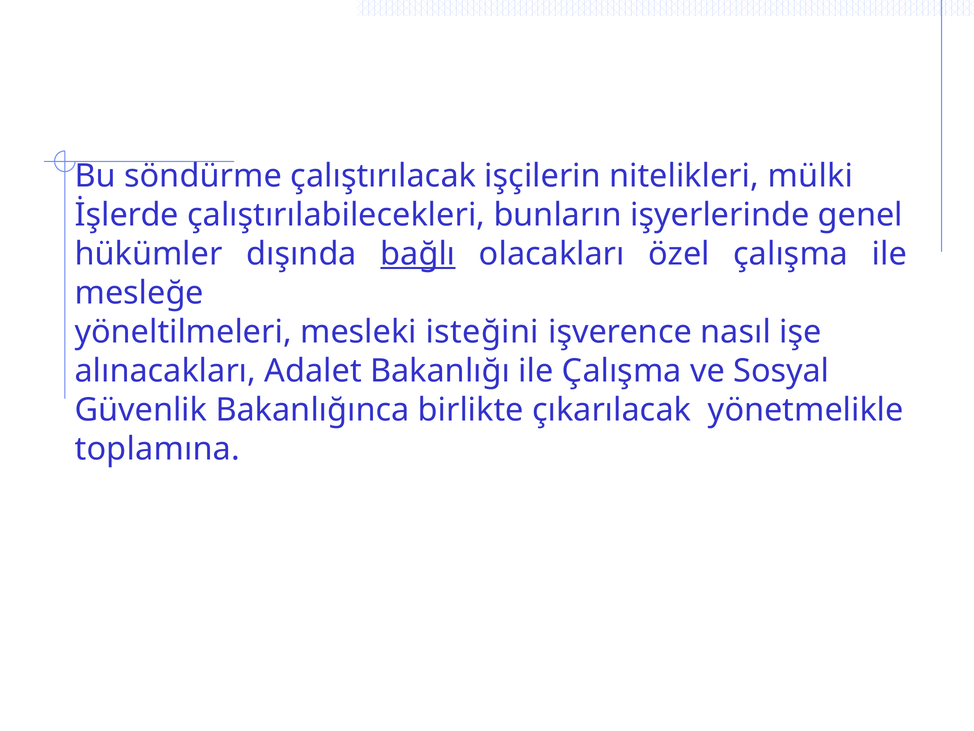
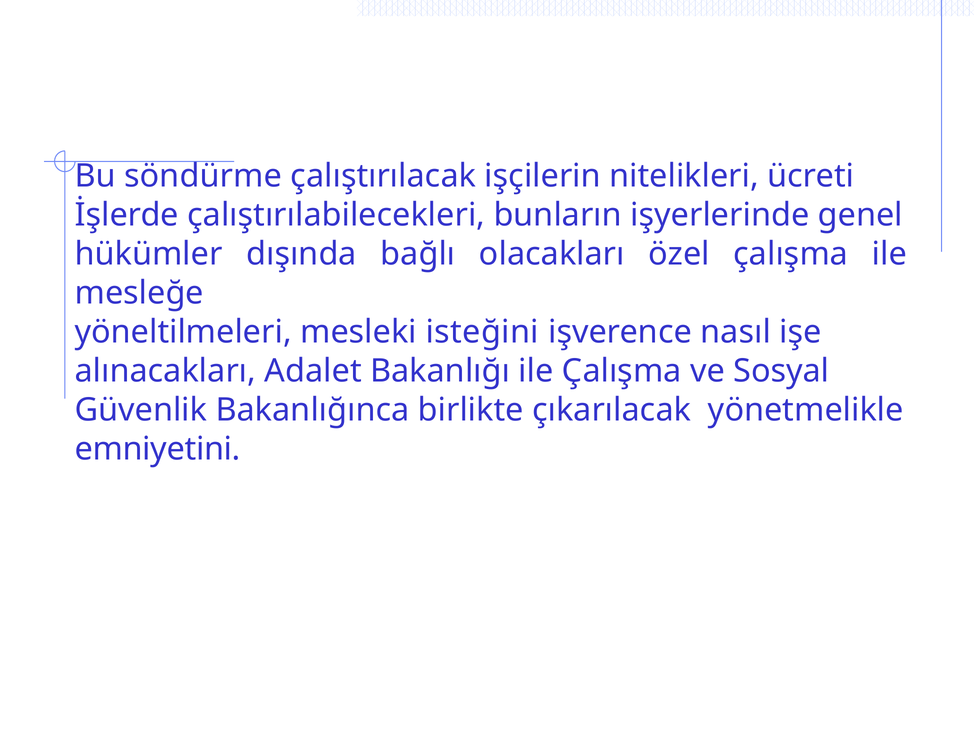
mülki: mülki -> ücreti (811, 176)
bağlı underline: present -> none (418, 254)
toplamına: toplamına -> emniyetini (158, 449)
